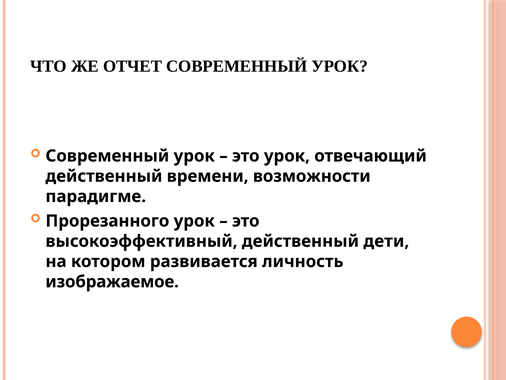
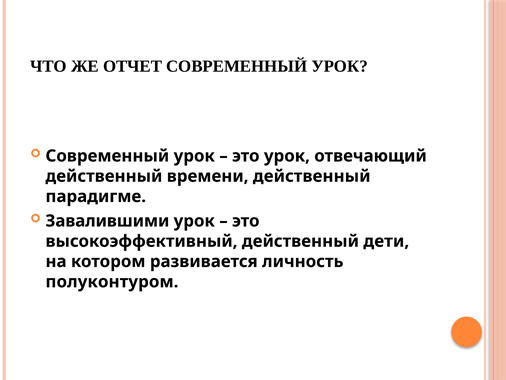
времени возможности: возможности -> действенный (312, 176)
Прорезанного: Прорезанного -> Завалившими (107, 221)
изображаемое: изображаемое -> полуконтуром (112, 281)
